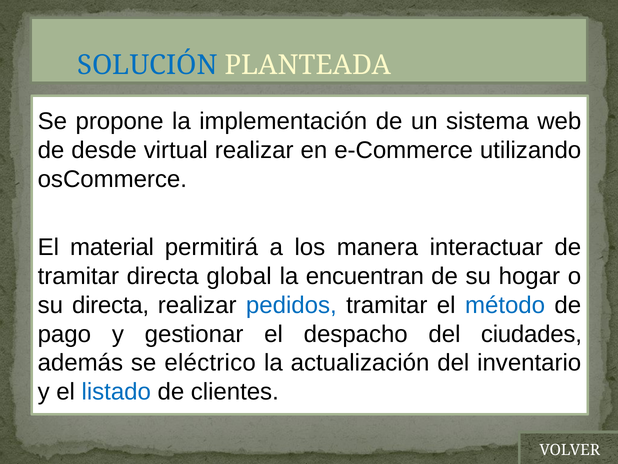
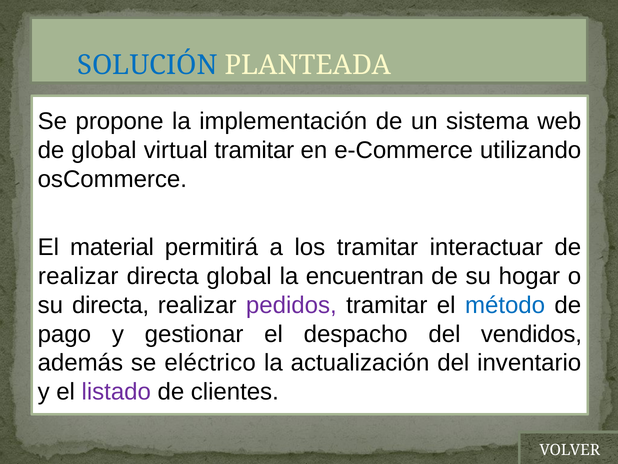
de desde: desde -> global (104, 150)
virtual realizar: realizar -> tramitar (254, 150)
los manera: manera -> tramitar (377, 247)
tramitar: tramitar -> realizar (78, 276)
pedidos colour: blue -> purple (291, 305)
ciudades: ciudades -> vendidos (531, 334)
listado colour: blue -> purple (116, 391)
